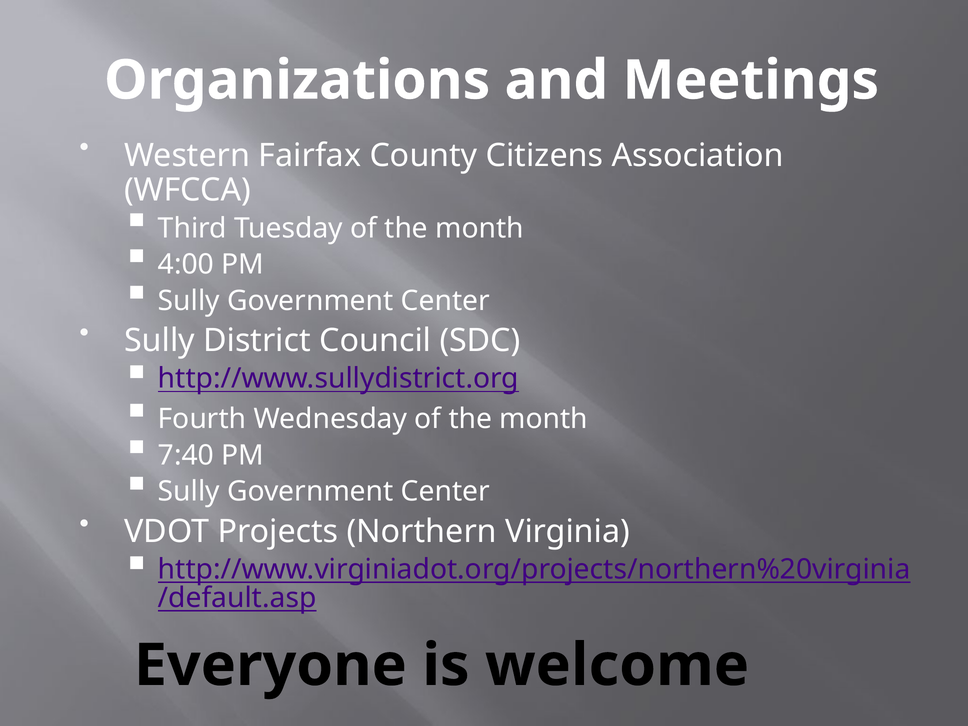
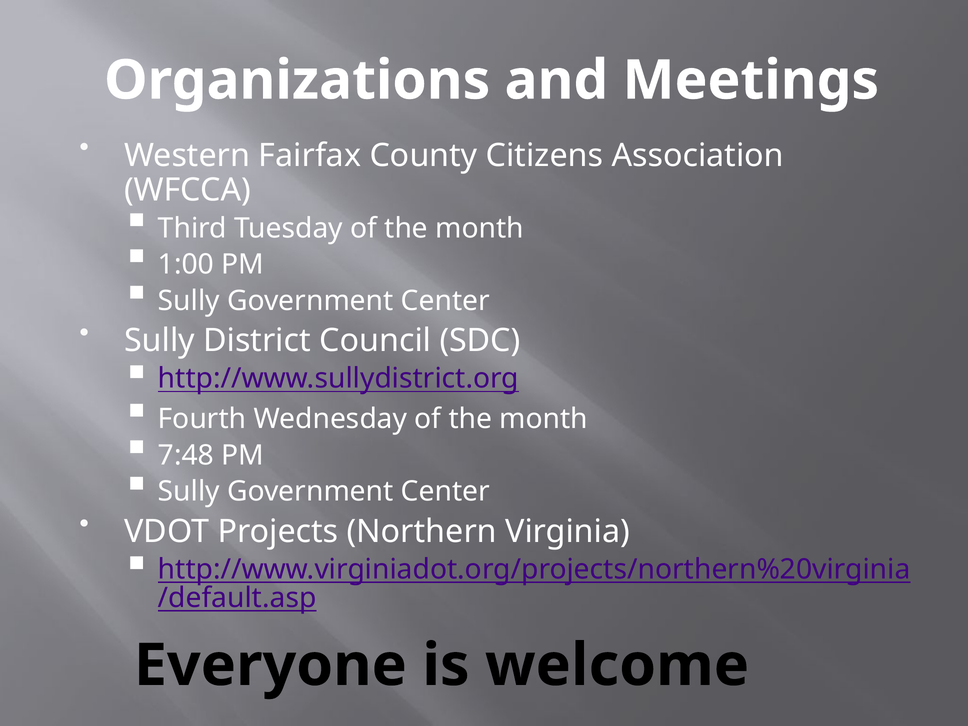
4:00: 4:00 -> 1:00 (186, 265)
7:40: 7:40 -> 7:48 (186, 455)
